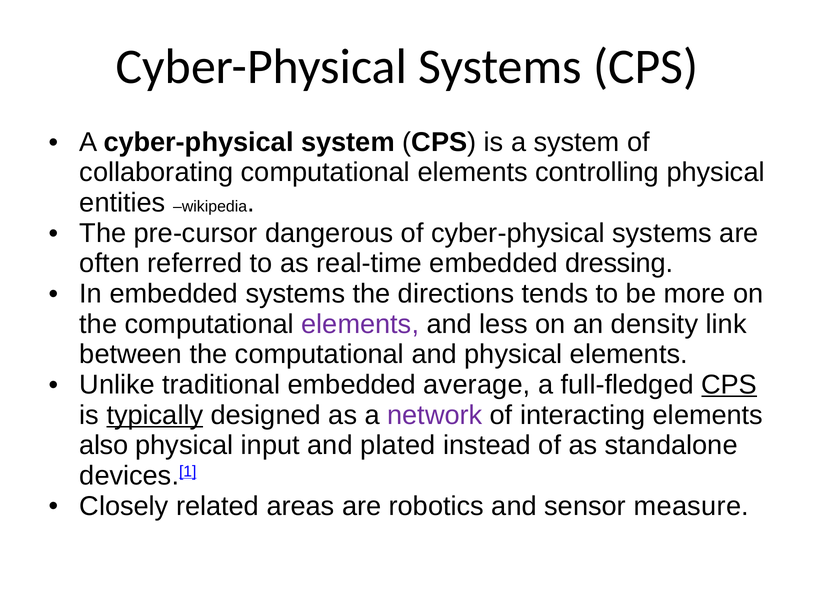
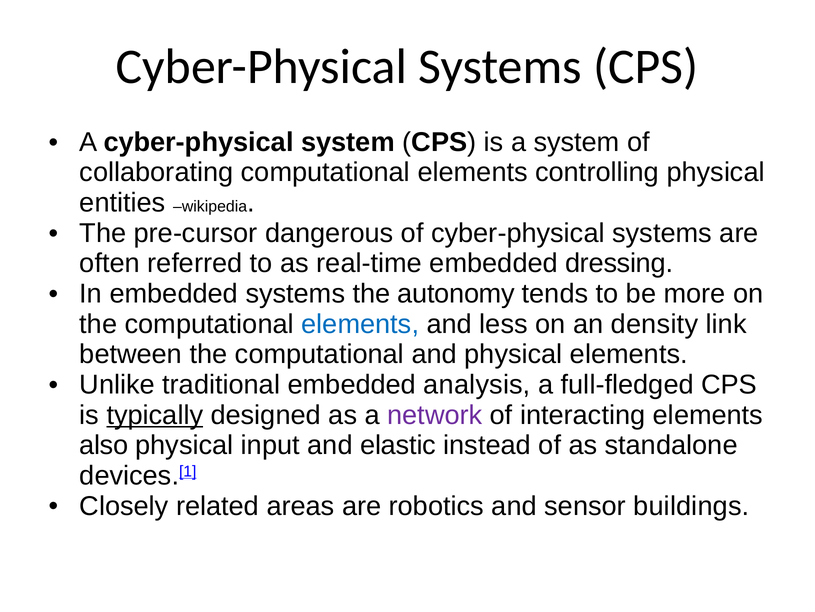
directions: directions -> autonomy (456, 293)
elements colour: purple -> blue (360, 324)
average: average -> analysis (477, 384)
CPS underline: present -> none (729, 384)
plated: plated -> elastic (398, 445)
measure: measure -> buildings (691, 505)
